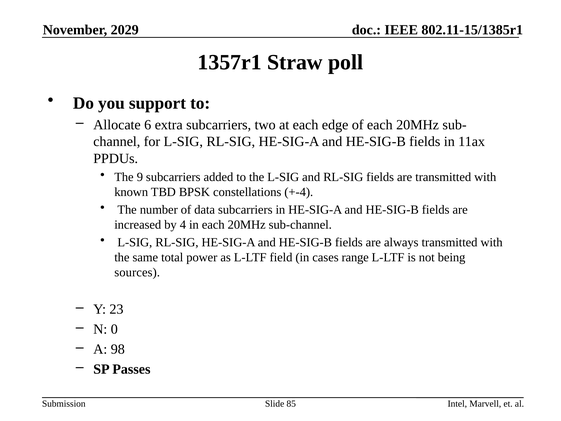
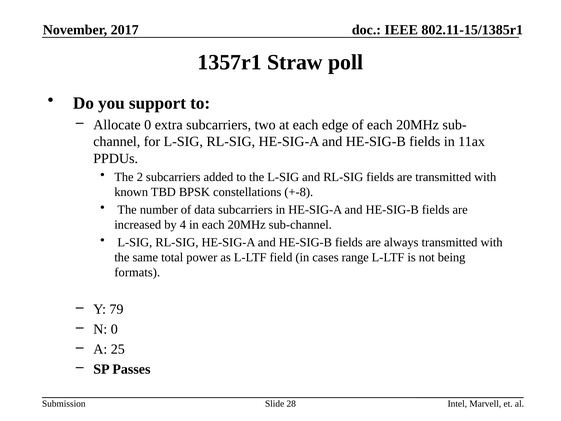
2029: 2029 -> 2017 (125, 30)
Allocate 6: 6 -> 0 (148, 125)
9: 9 -> 2 (140, 177)
+-4: +-4 -> +-8 (299, 192)
sources: sources -> formats (137, 272)
23: 23 -> 79 (116, 309)
98: 98 -> 25 (118, 349)
85: 85 -> 28 (291, 404)
